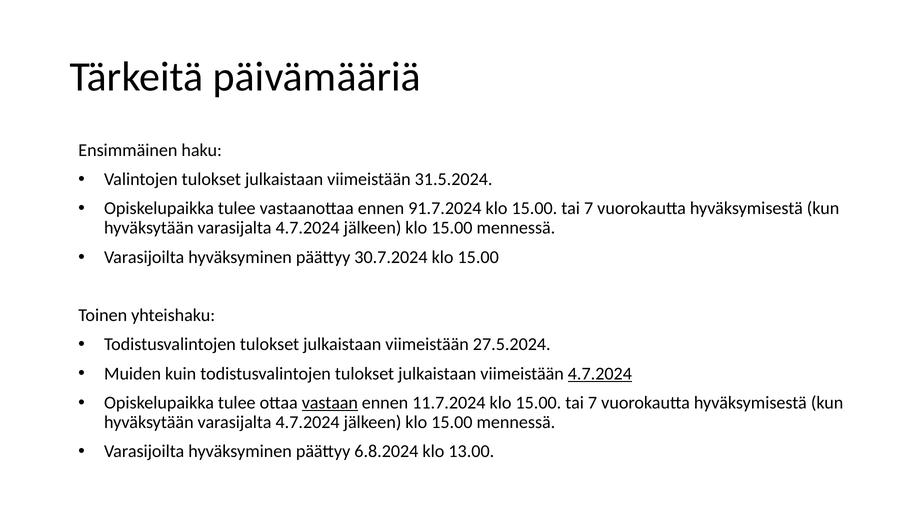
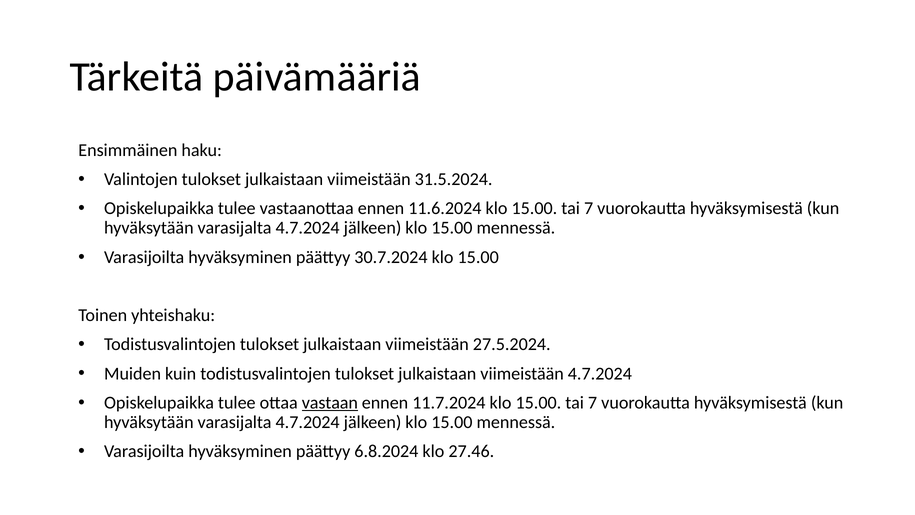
91.7.2024: 91.7.2024 -> 11.6.2024 (445, 208)
4.7.2024 underline: present -> none (600, 373)
13.00: 13.00 -> 27.46 (471, 451)
